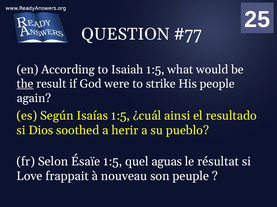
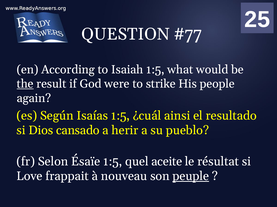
soothed: soothed -> cansado (78, 131)
aguas: aguas -> aceite (167, 162)
peuple underline: none -> present (191, 177)
